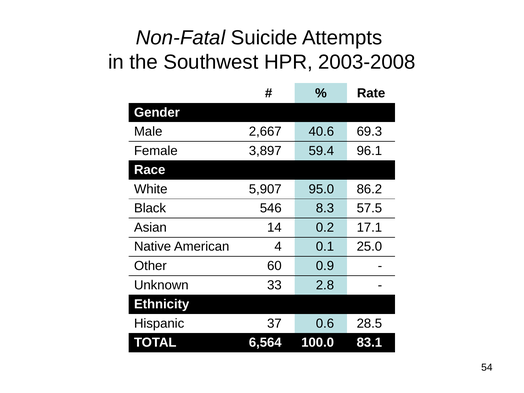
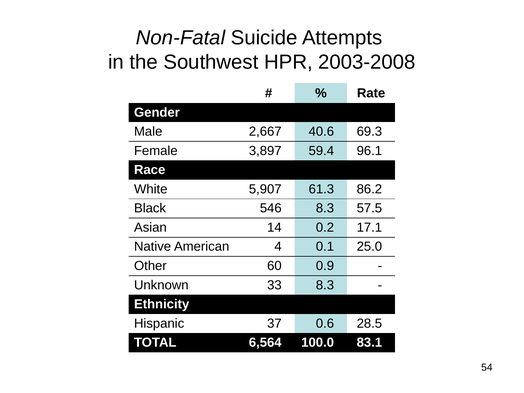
95.0: 95.0 -> 61.3 (321, 189)
33 2.8: 2.8 -> 8.3 (325, 285)
